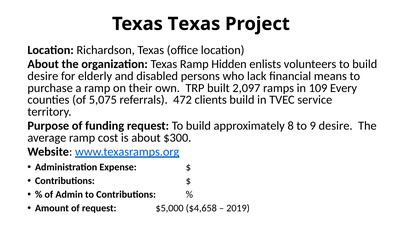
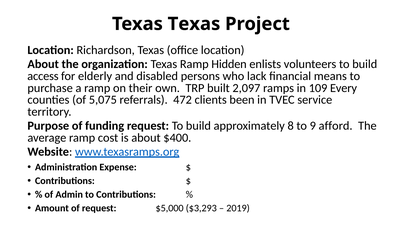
desire: desire -> access (43, 76)
clients build: build -> been (242, 100)
9 desire: desire -> afford (336, 126)
$300: $300 -> $400 (177, 138)
$4,658: $4,658 -> $3,293 (201, 208)
